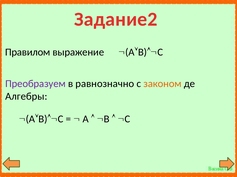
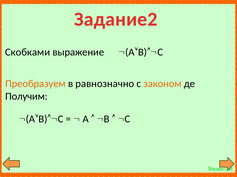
Правилом: Правилом -> Скобками (28, 52)
Преобразуем colour: purple -> orange (35, 84)
Алгебры: Алгебры -> Получим (26, 97)
